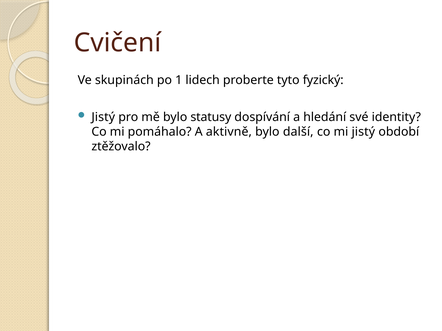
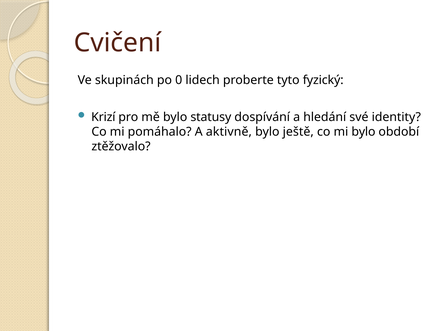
1: 1 -> 0 (179, 80)
Jistý: Jistý -> Krizí (103, 117)
další: další -> ještě (298, 132)
mi jistý: jistý -> bylo (363, 132)
